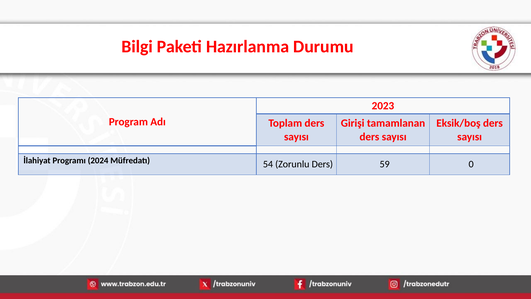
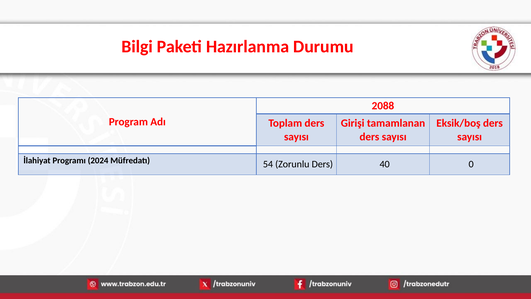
2023: 2023 -> 2088 (383, 106)
59: 59 -> 40 (385, 164)
